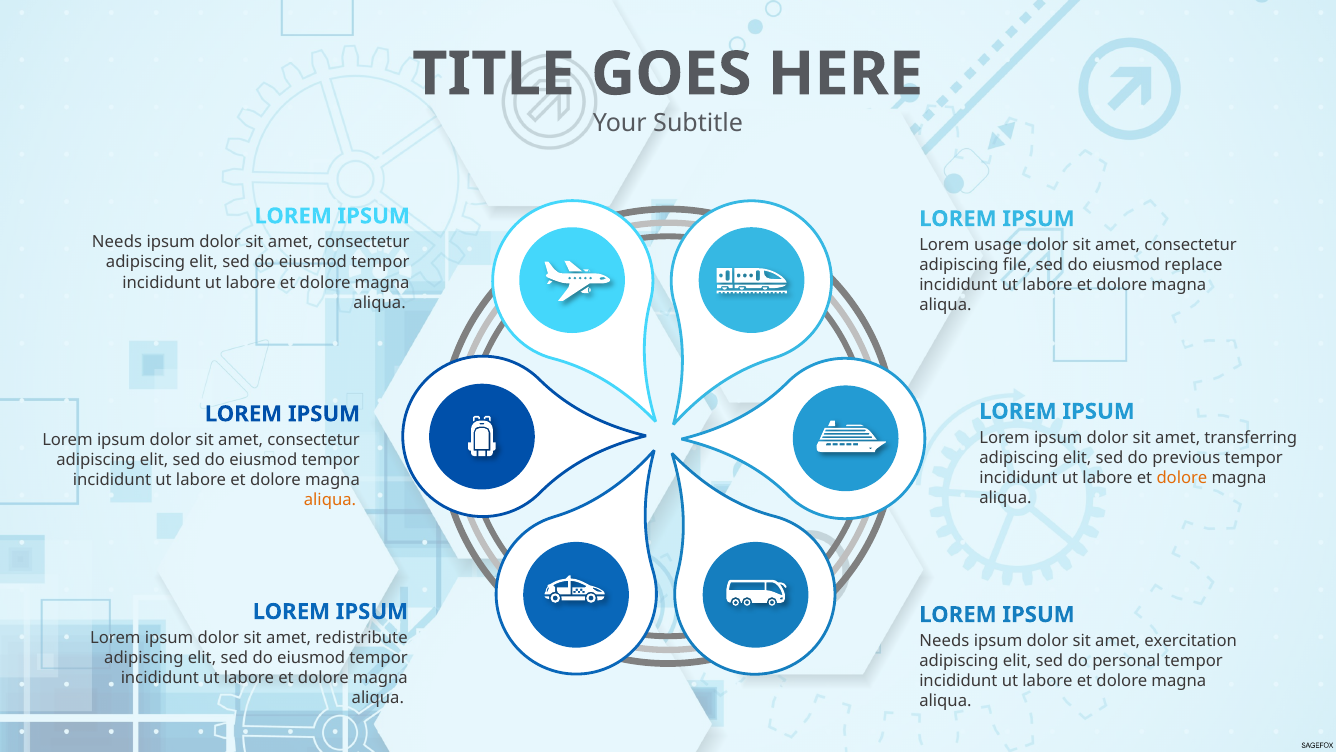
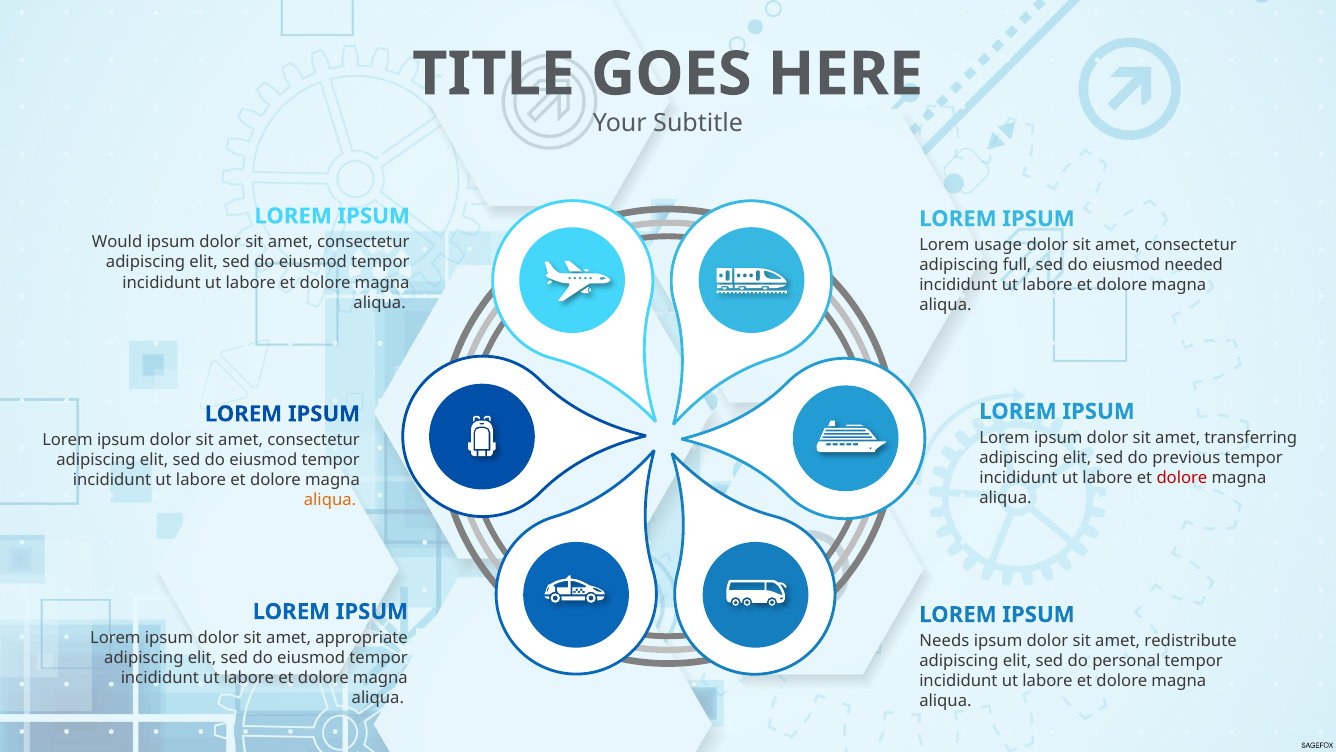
Needs: Needs -> Would (117, 242)
file: file -> full (1017, 265)
replace: replace -> needed (1194, 265)
dolore colour: orange -> red (1182, 478)
redistribute: redistribute -> appropriate (362, 638)
exercitation: exercitation -> redistribute (1191, 641)
